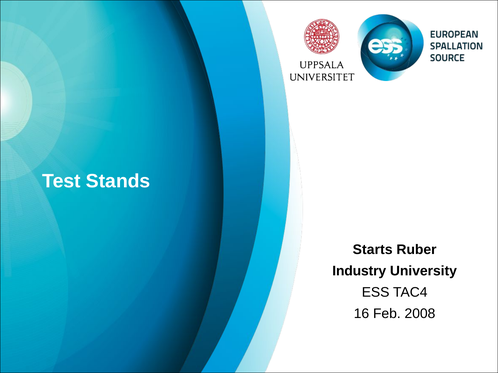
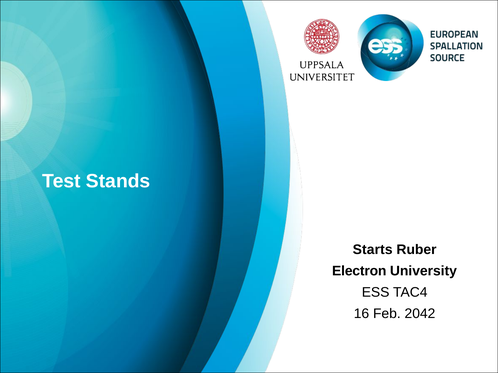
Industry: Industry -> Electron (359, 271)
2008: 2008 -> 2042 (420, 314)
